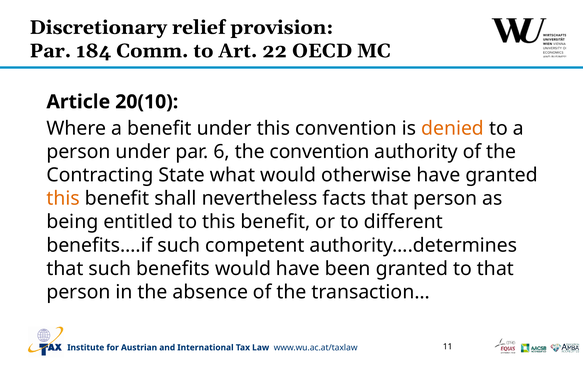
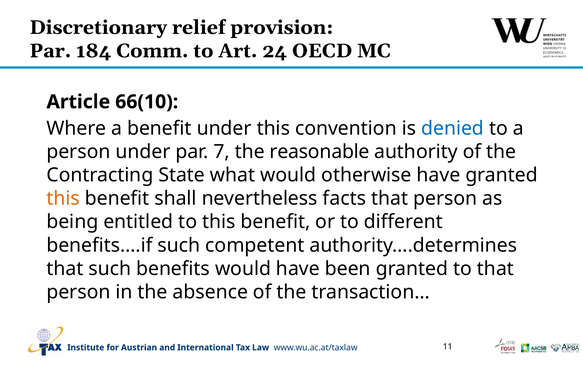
22: 22 -> 24 (275, 51)
20(10: 20(10 -> 66(10 (147, 102)
denied colour: orange -> blue (453, 128)
6: 6 -> 7 (222, 152)
the convention: convention -> reasonable (320, 152)
